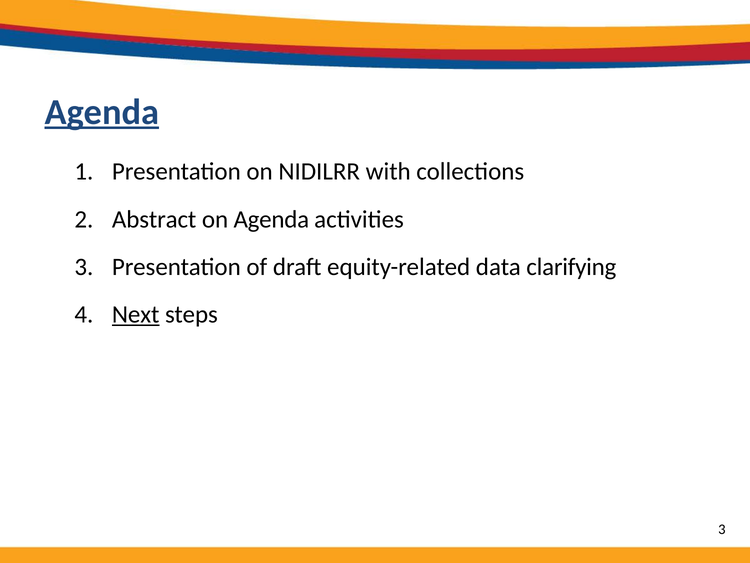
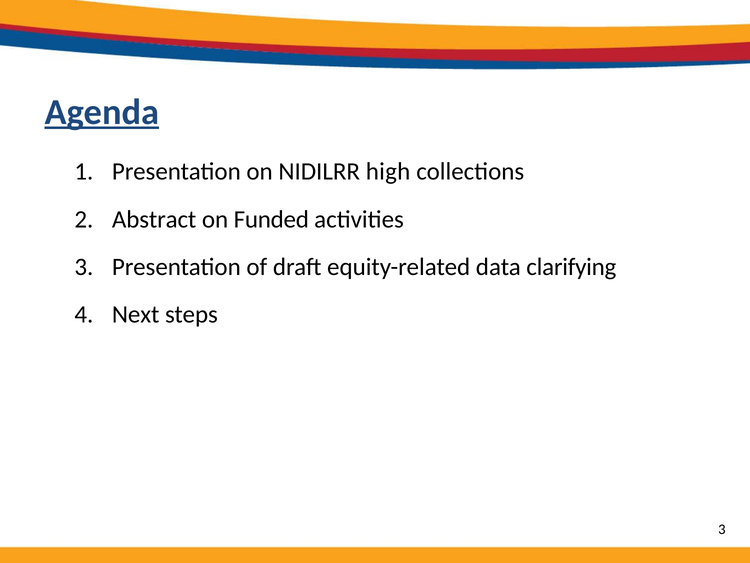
with: with -> high (388, 172)
on Agenda: Agenda -> Funded (271, 219)
Next underline: present -> none (136, 314)
